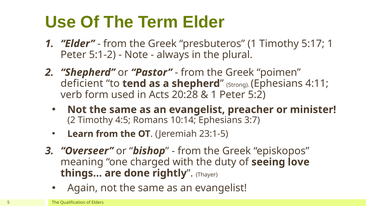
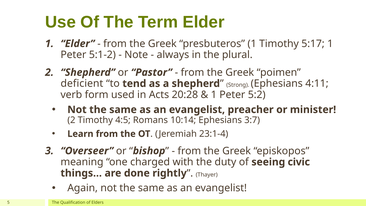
23:1-5: 23:1-5 -> 23:1-4 (214, 134)
love: love -> civic (299, 162)
